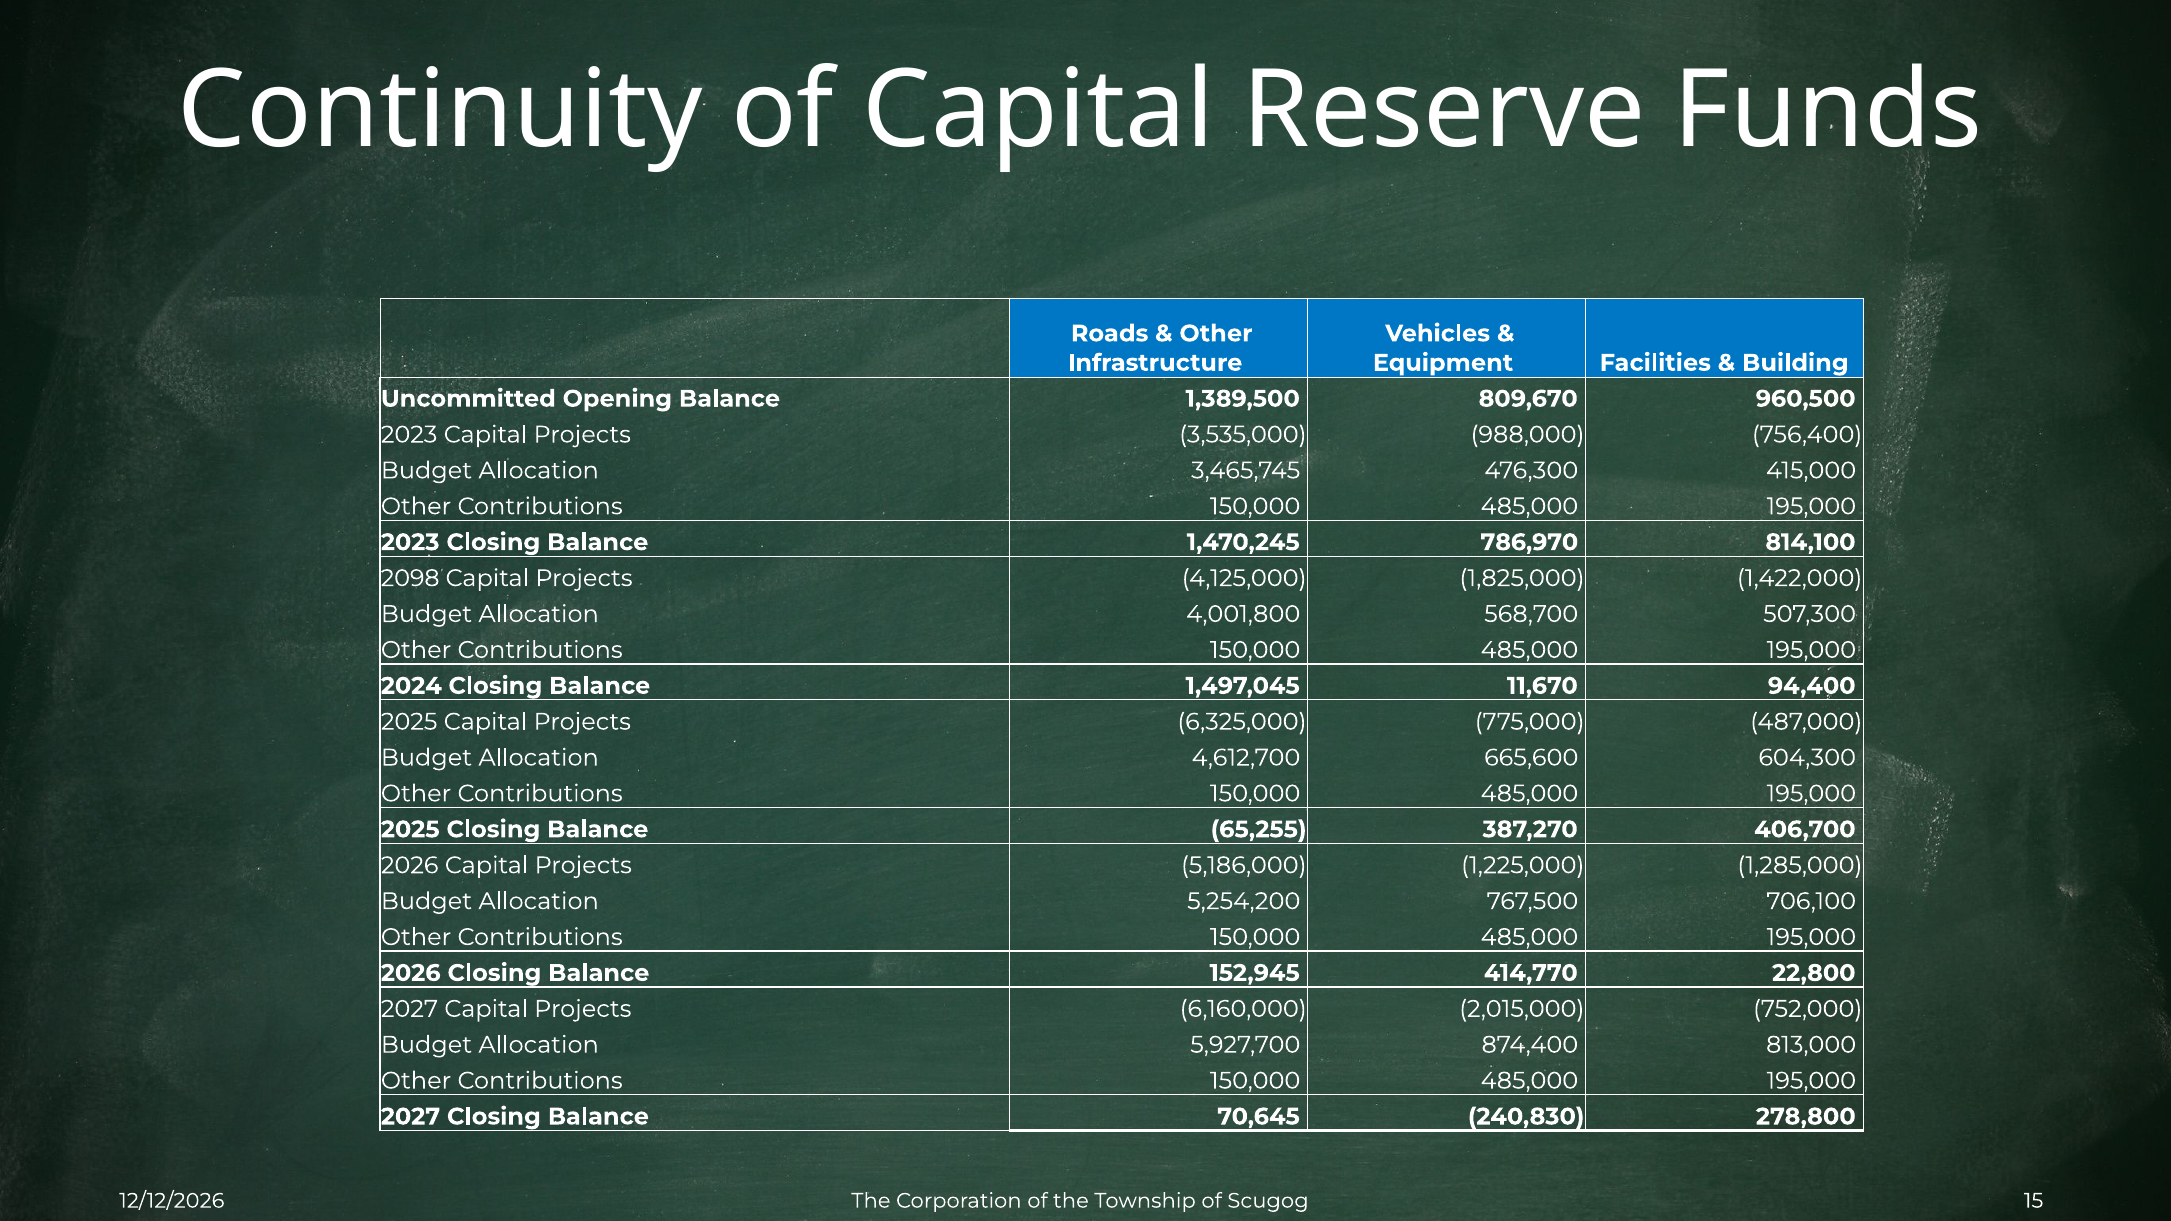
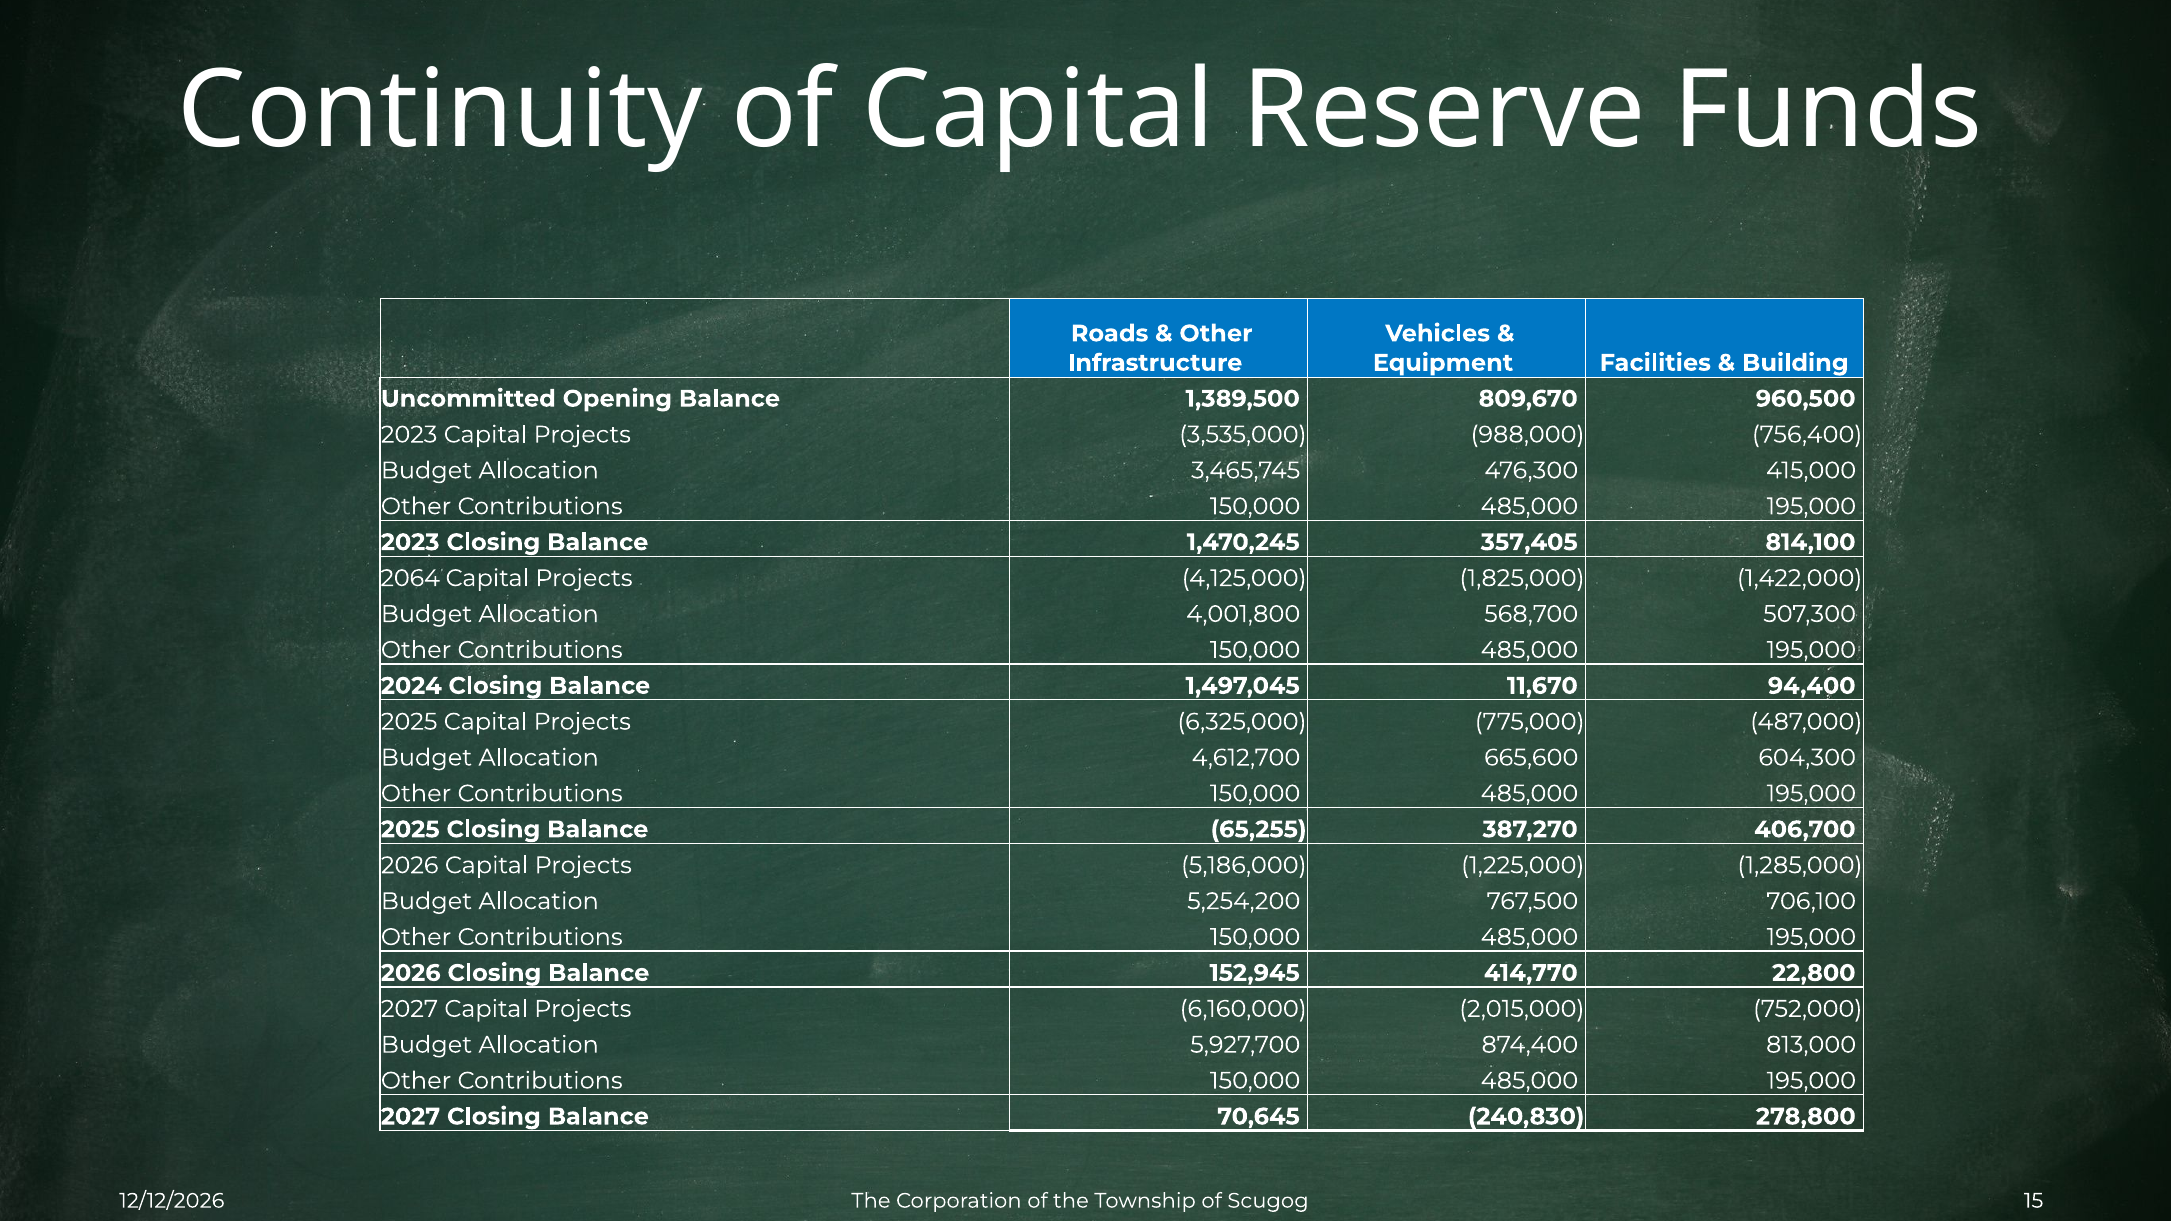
786,970: 786,970 -> 357,405 (1529, 542)
2098: 2098 -> 2064 (410, 578)
